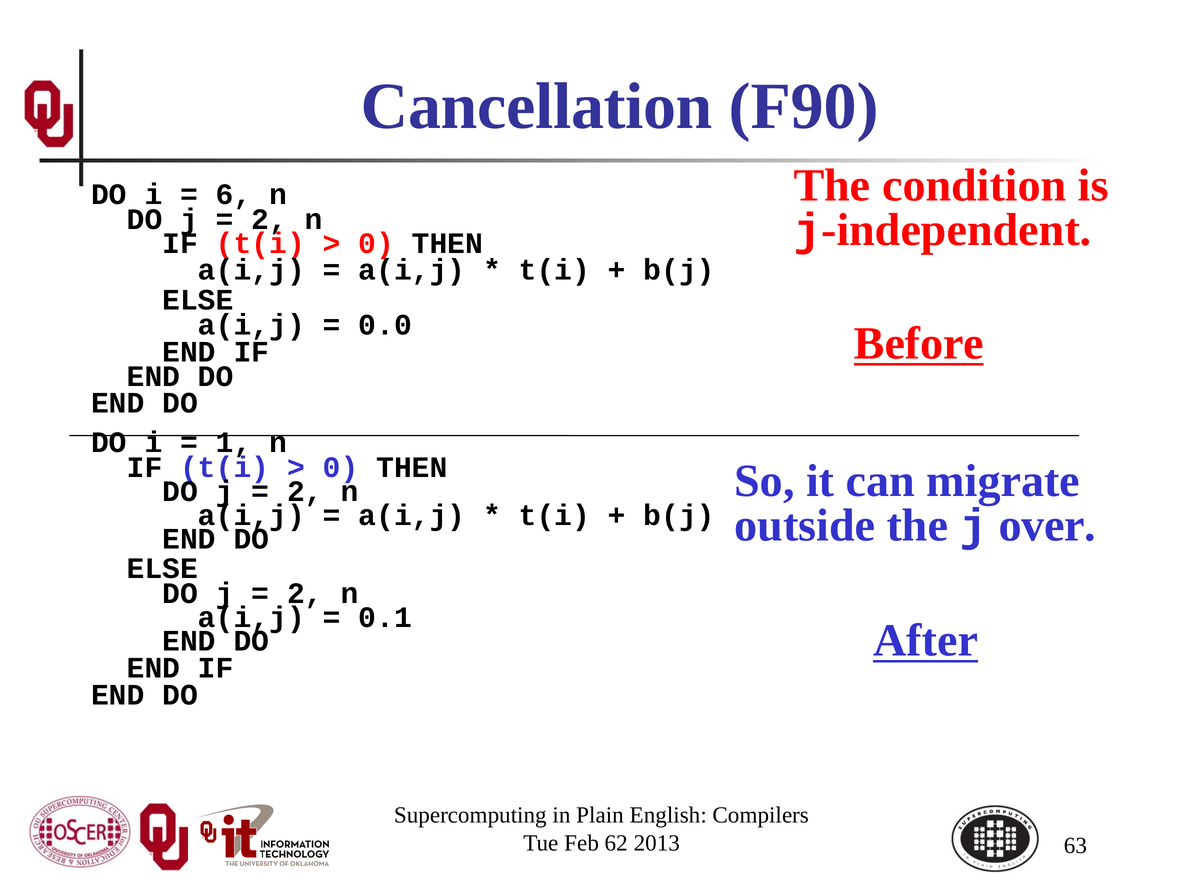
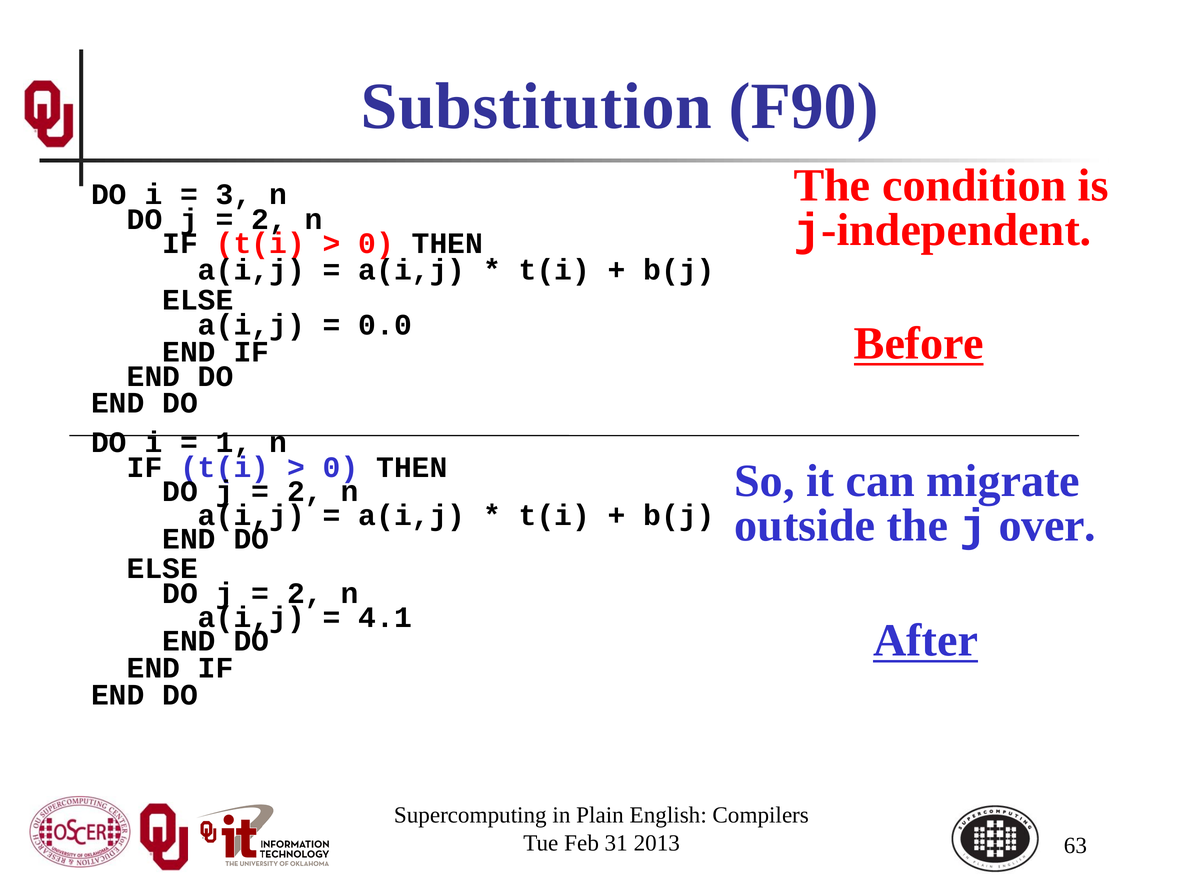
Cancellation: Cancellation -> Substitution (536, 107)
6: 6 -> 3 (234, 194)
0.1: 0.1 -> 4.1 (385, 617)
62: 62 -> 31 (616, 843)
